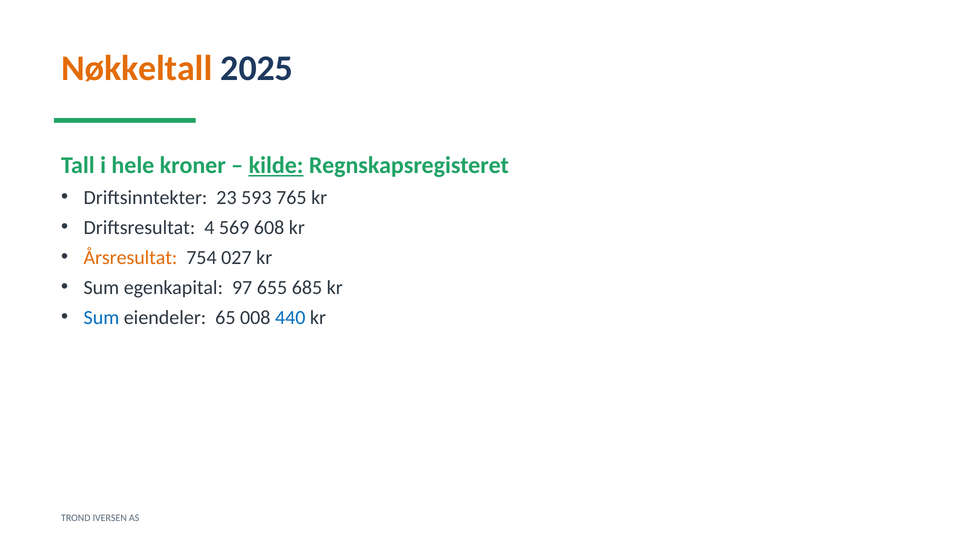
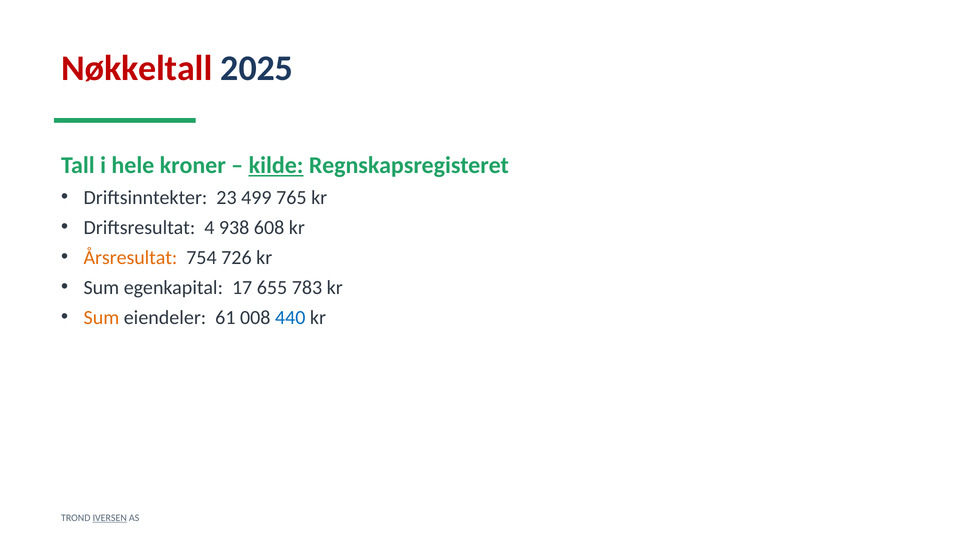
Nøkkeltall colour: orange -> red (137, 69)
593: 593 -> 499 (256, 197)
569: 569 -> 938 (234, 227)
027: 027 -> 726 (236, 257)
97: 97 -> 17 (242, 287)
685: 685 -> 783 (307, 287)
Sum colour: blue -> orange (101, 317)
65: 65 -> 61 (225, 317)
IVERSEN underline: none -> present (110, 518)
